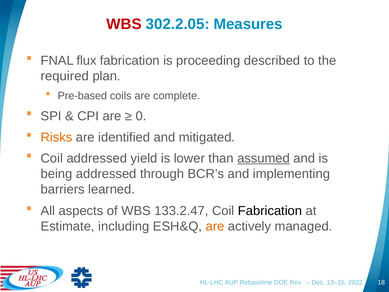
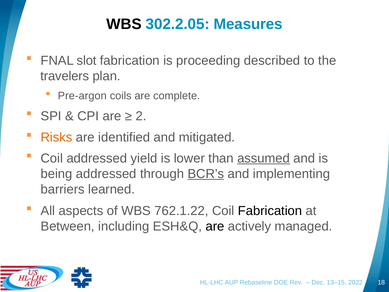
WBS colour: red -> black (124, 24)
flux: flux -> slot (87, 61)
required: required -> travelers (65, 76)
Pre-based: Pre-based -> Pre-argon (82, 96)
0: 0 -> 2 (141, 116)
BCR’s underline: none -> present (206, 174)
133.2.47: 133.2.47 -> 762.1.22 (181, 211)
Estimate: Estimate -> Between (68, 226)
are colour: orange -> black (215, 226)
